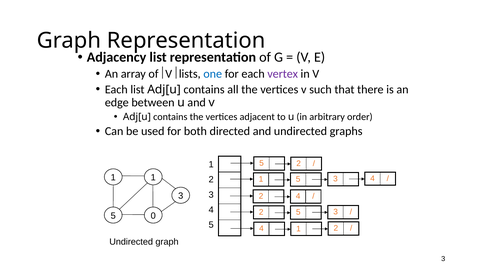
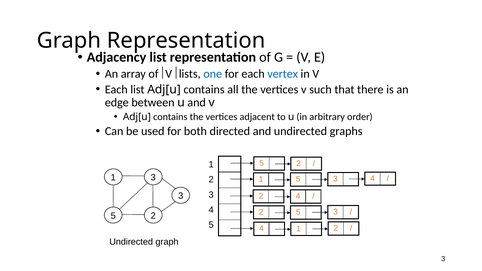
vertex colour: purple -> blue (283, 74)
1 1: 1 -> 3 (153, 178)
0: 0 -> 2 (153, 216)
